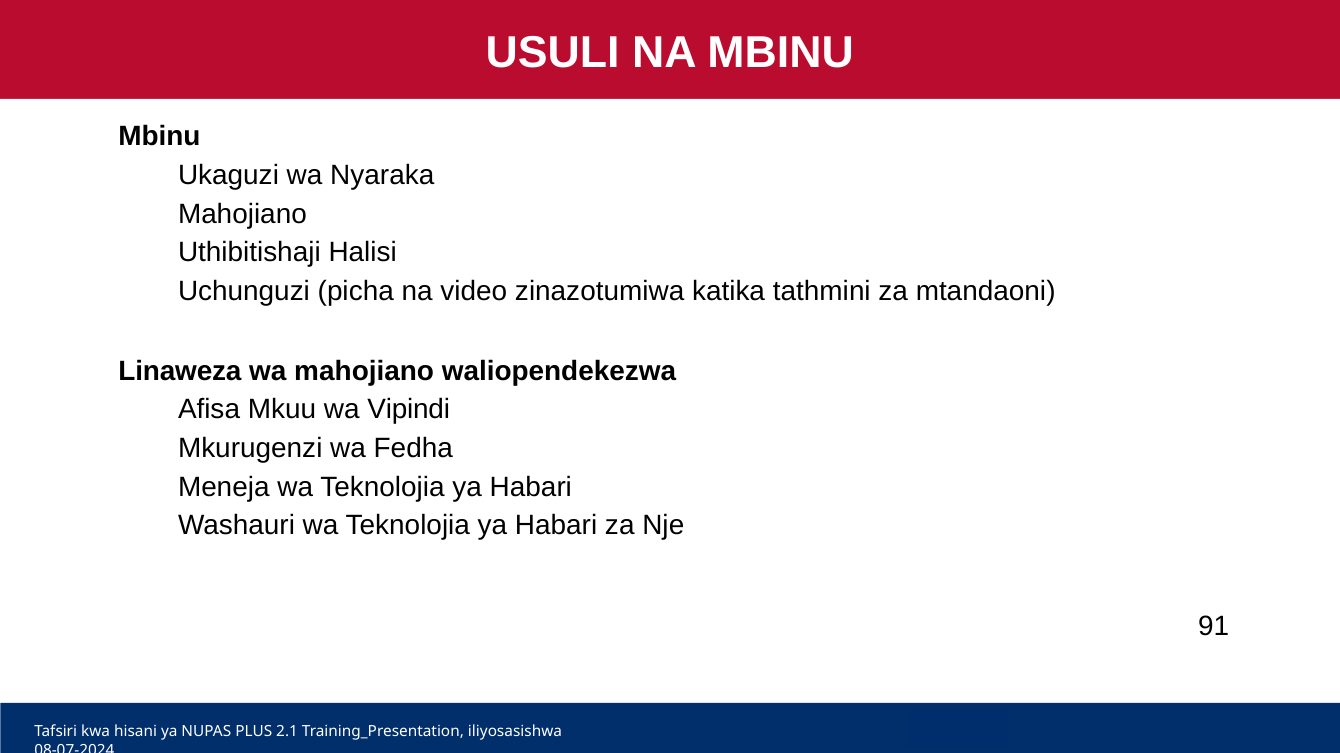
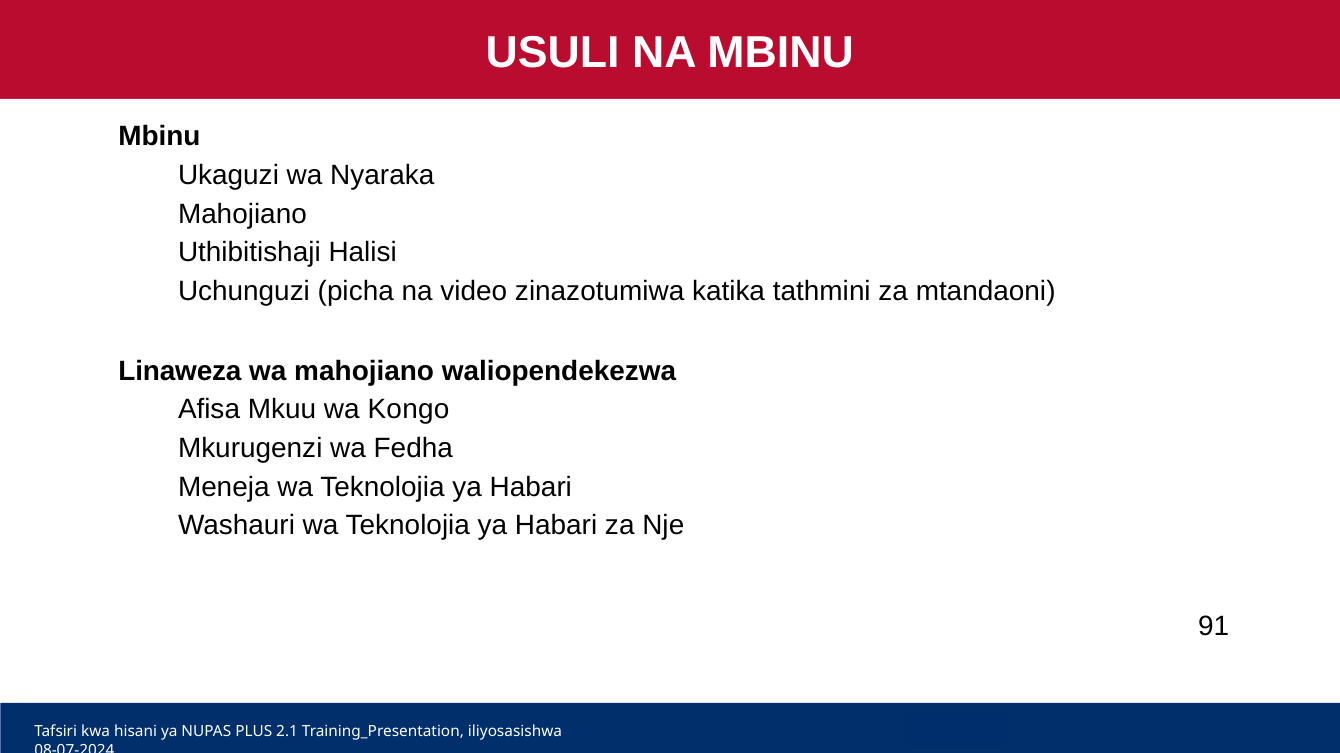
Vipindi: Vipindi -> Kongo (408, 410)
